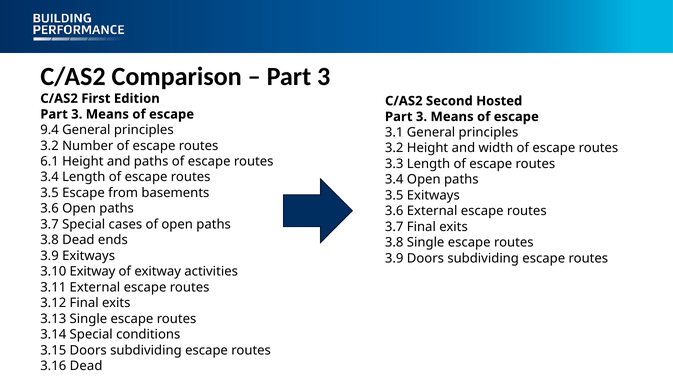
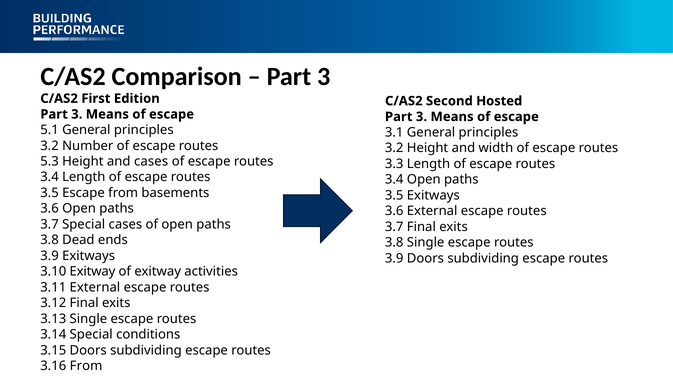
9.4: 9.4 -> 5.1 (50, 130)
6.1: 6.1 -> 5.3 (50, 161)
and paths: paths -> cases (151, 161)
3.16 Dead: Dead -> From (86, 366)
